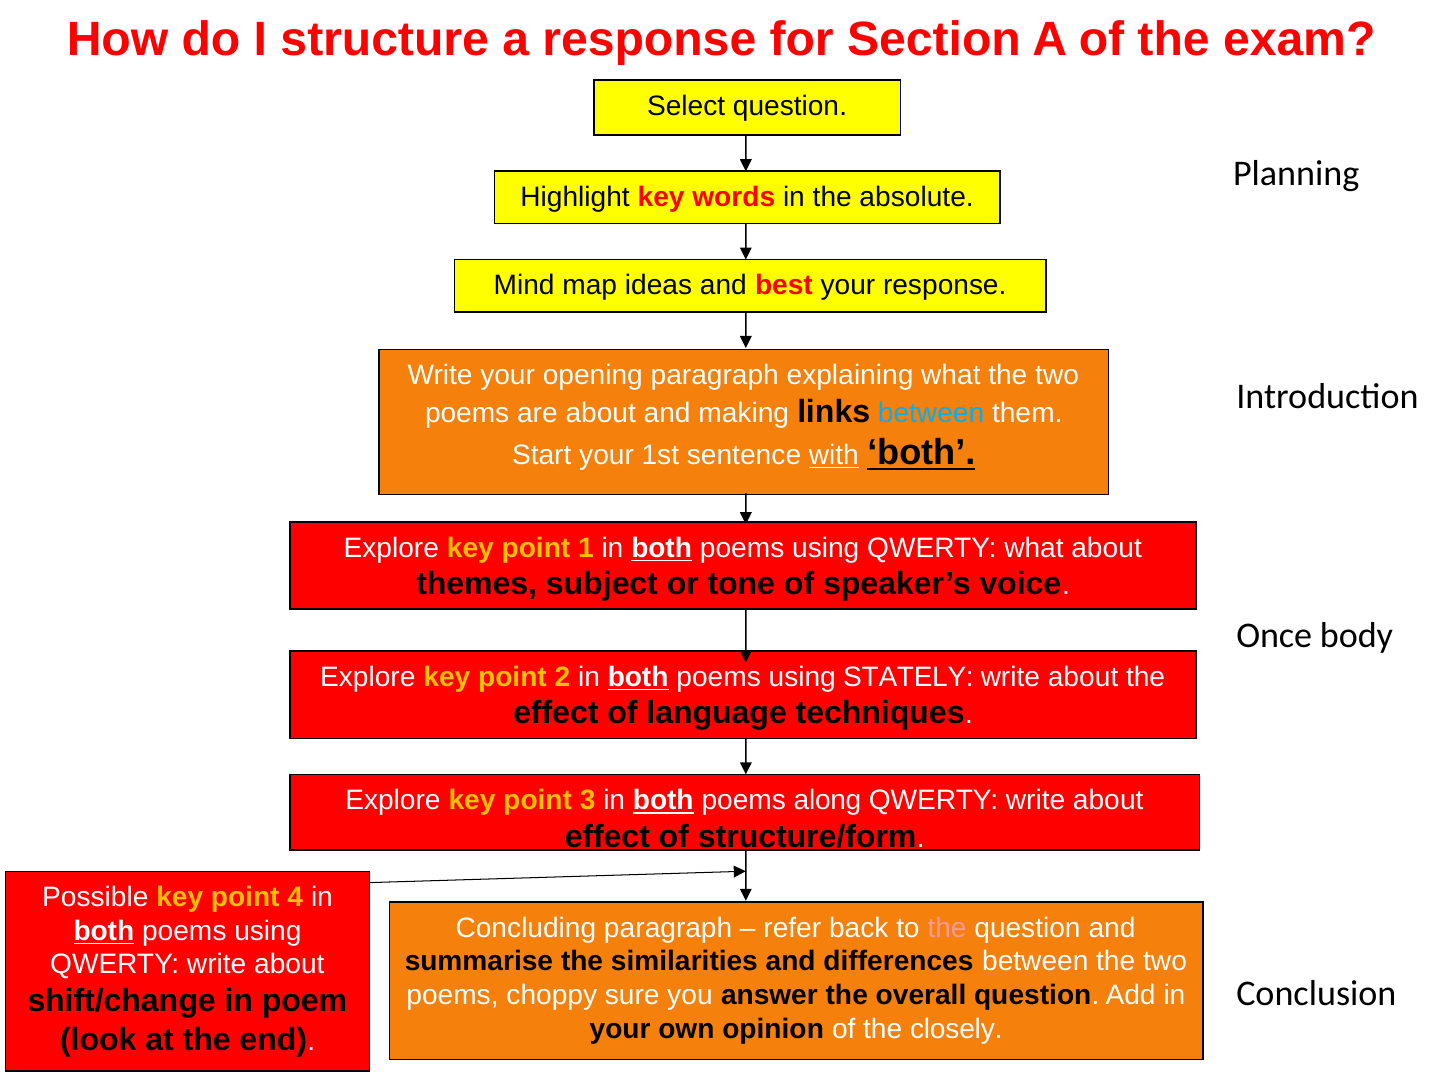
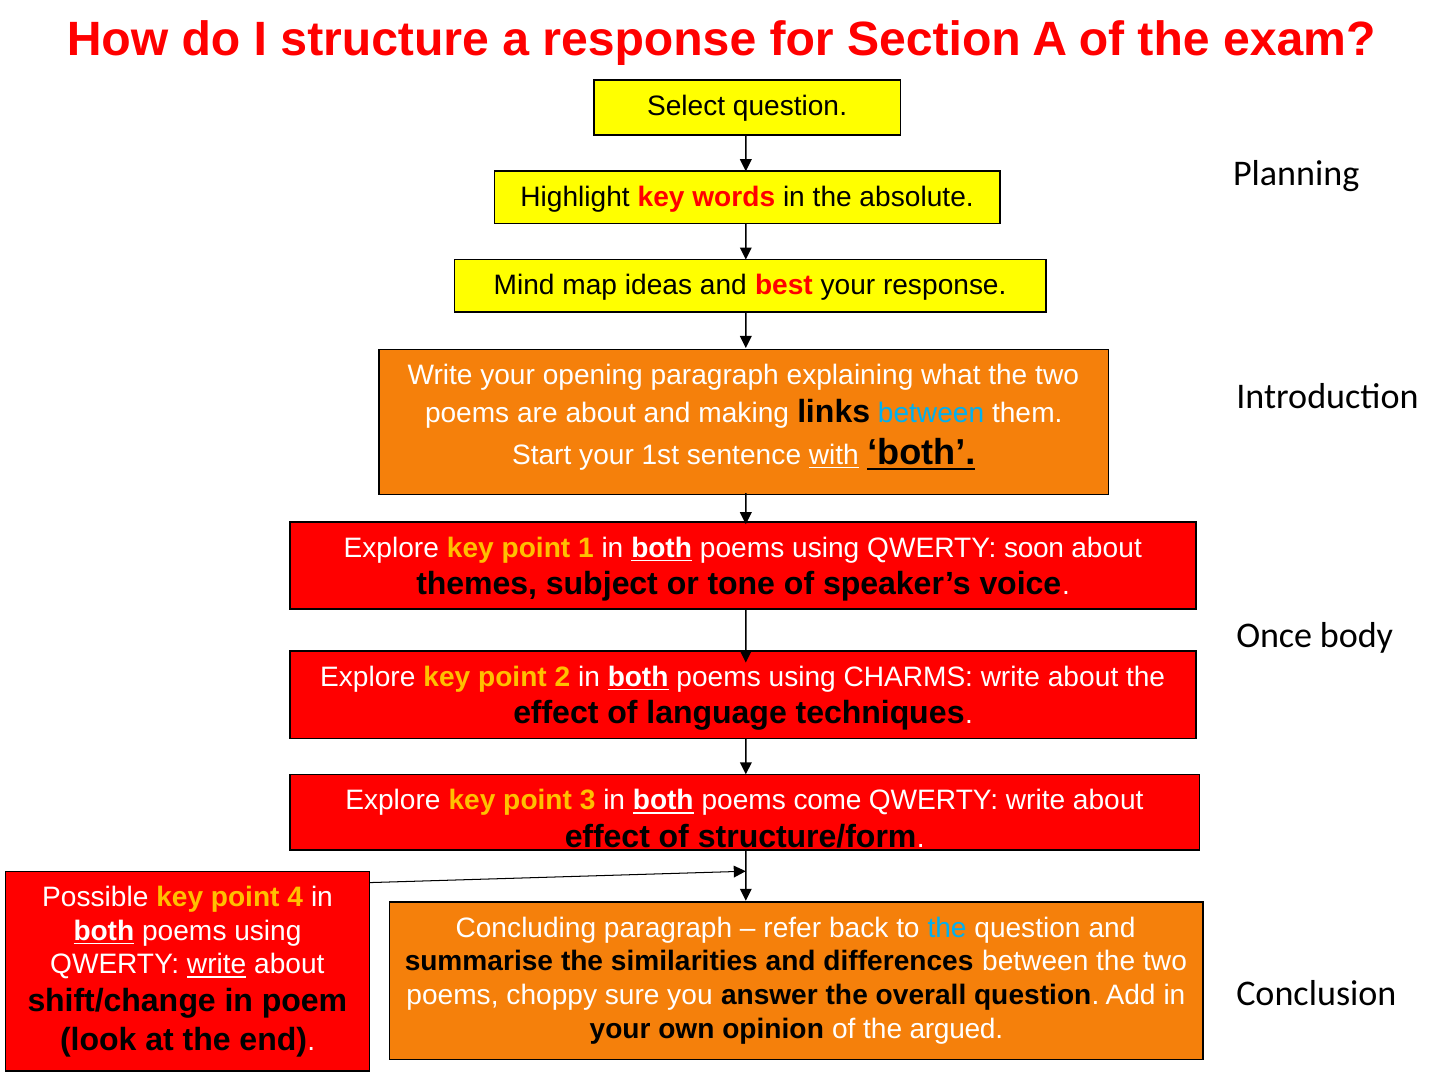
QWERTY what: what -> soon (1034, 548)
STATELY: STATELY -> CHARMS (908, 677)
along: along -> come (828, 800)
the colour: pink -> light blue (947, 928)
write underline: none -> present (217, 965)
closely: closely -> argued (956, 1029)
